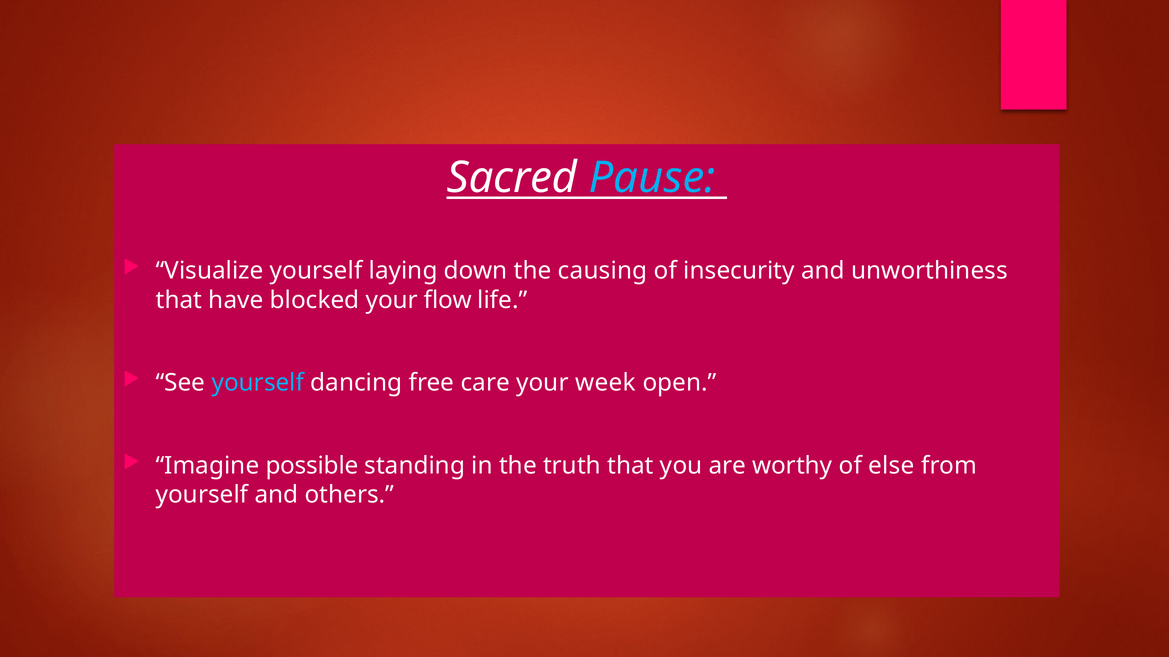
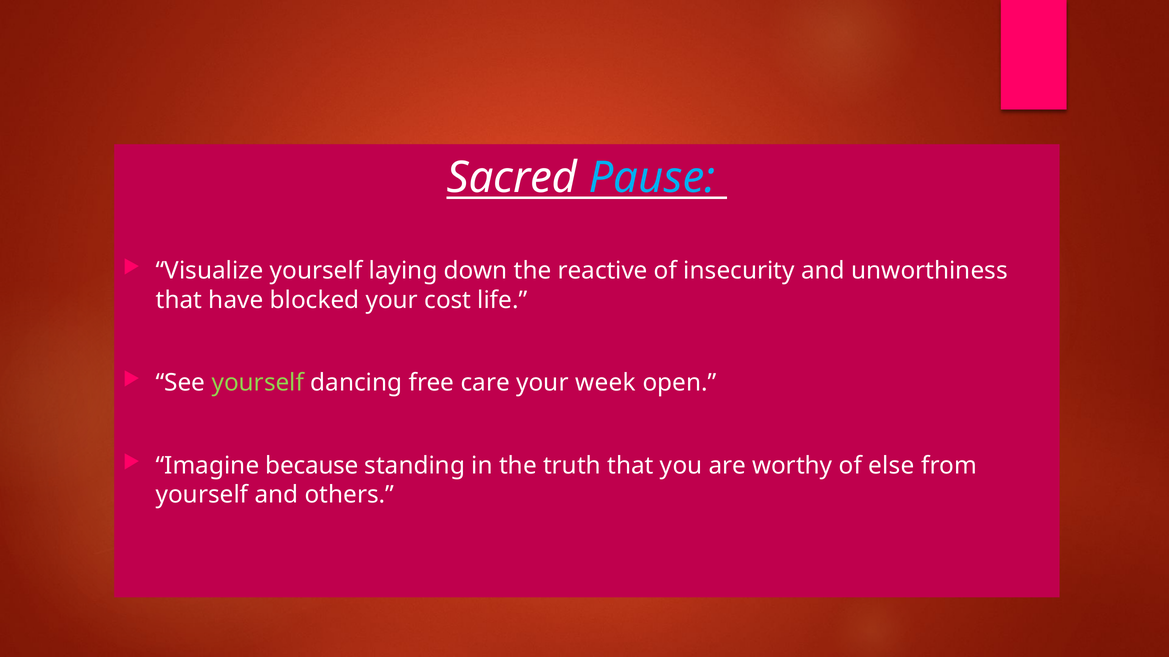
causing: causing -> reactive (603, 271)
flow: flow -> cost (448, 300)
yourself colour: light blue -> light green (258, 383)
possible: possible -> because (312, 466)
